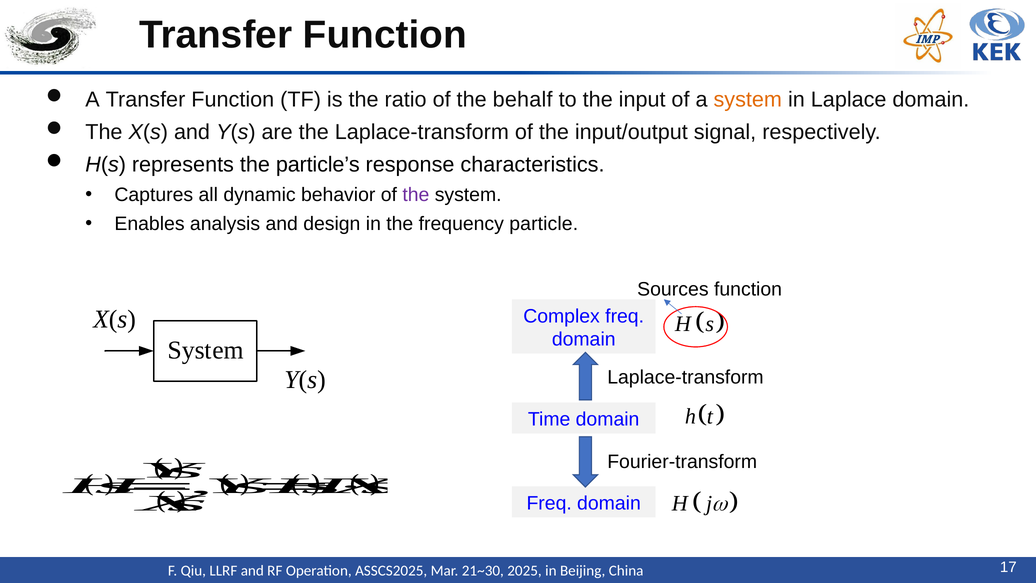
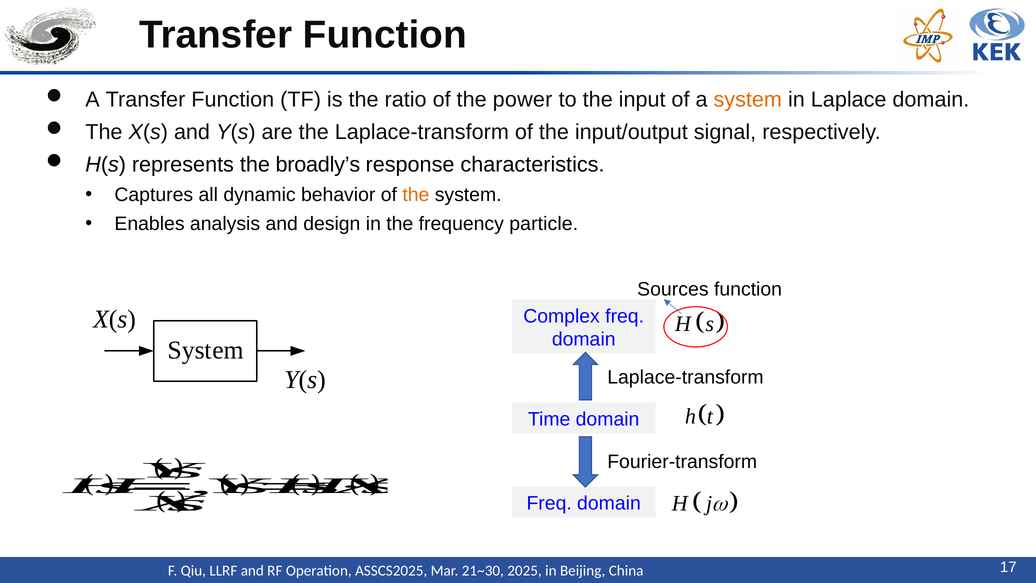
behalf: behalf -> power (523, 100)
particle’s: particle’s -> broadly’s (318, 164)
the colour: purple -> orange (416, 195)
